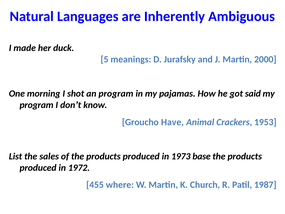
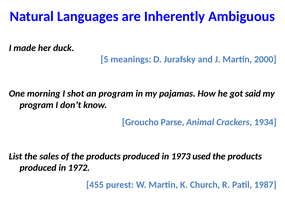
Have: Have -> Parse (172, 122)
1953: 1953 -> 1934 (265, 122)
base: base -> used (202, 156)
where: where -> purest (120, 185)
